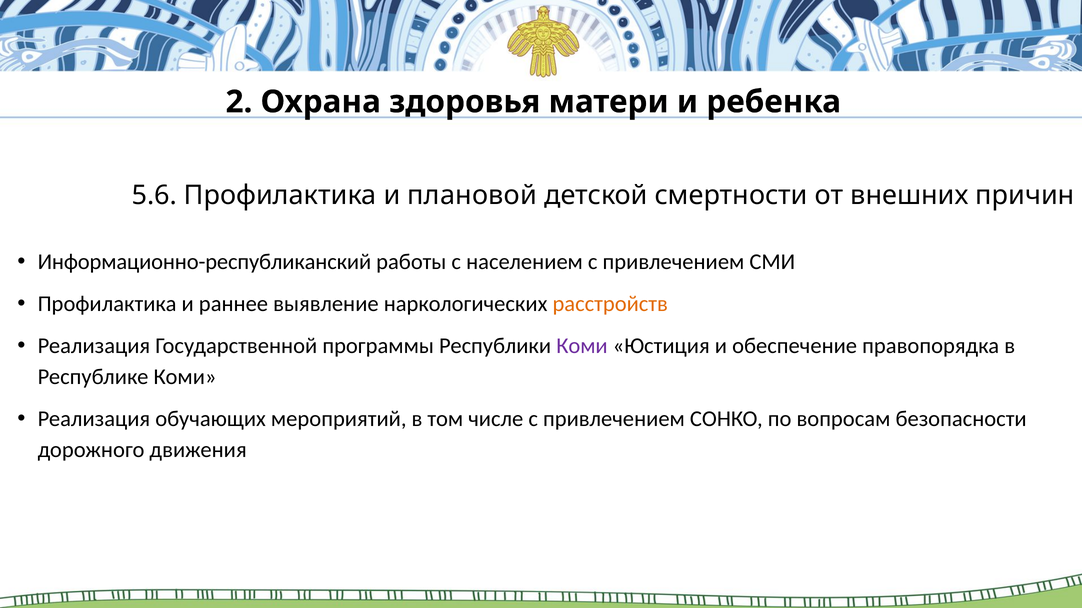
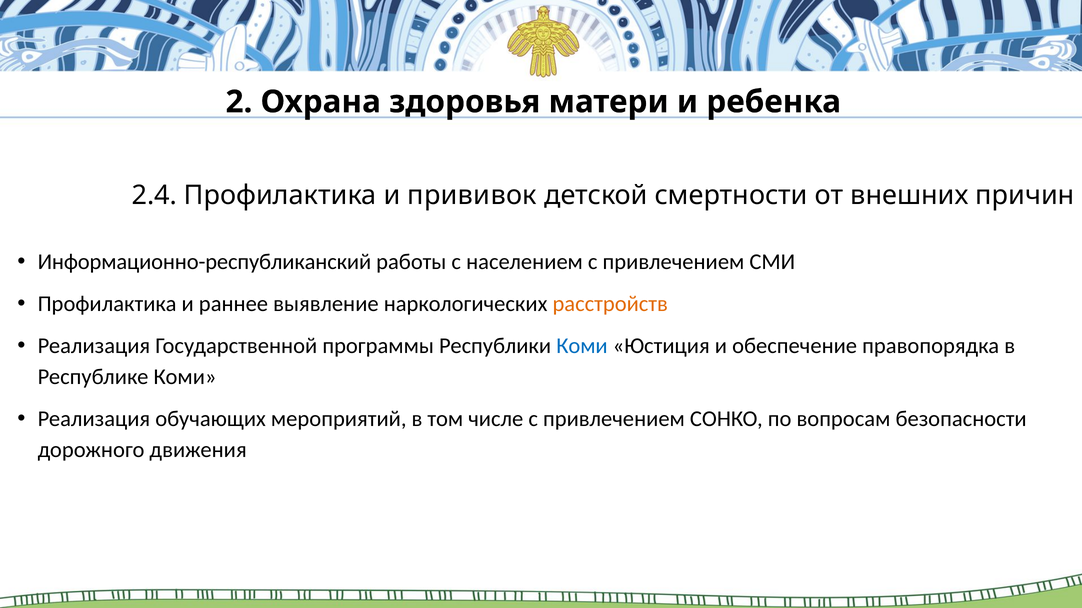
5.6: 5.6 -> 2.4 (154, 196)
плановой: плановой -> прививок (472, 196)
Коми colour: purple -> blue (582, 346)
